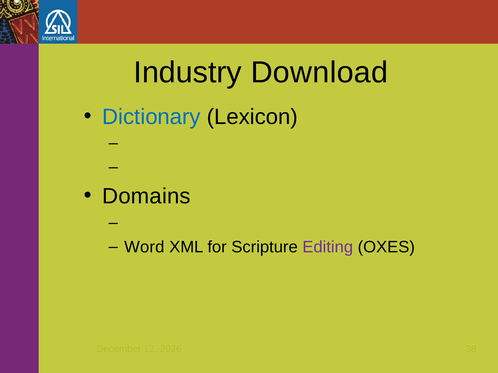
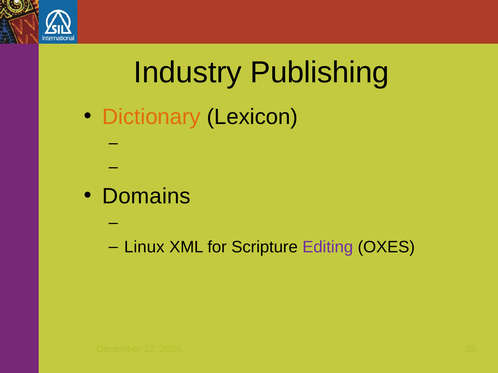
Download: Download -> Publishing (320, 73)
Dictionary colour: blue -> orange (152, 117)
Word: Word -> Linux (144, 248)
